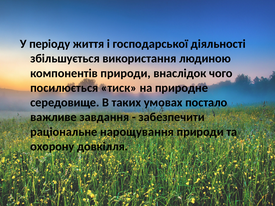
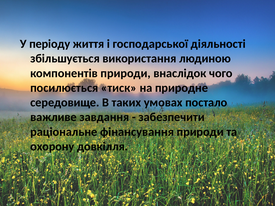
нарощування: нарощування -> фінансування (137, 132)
